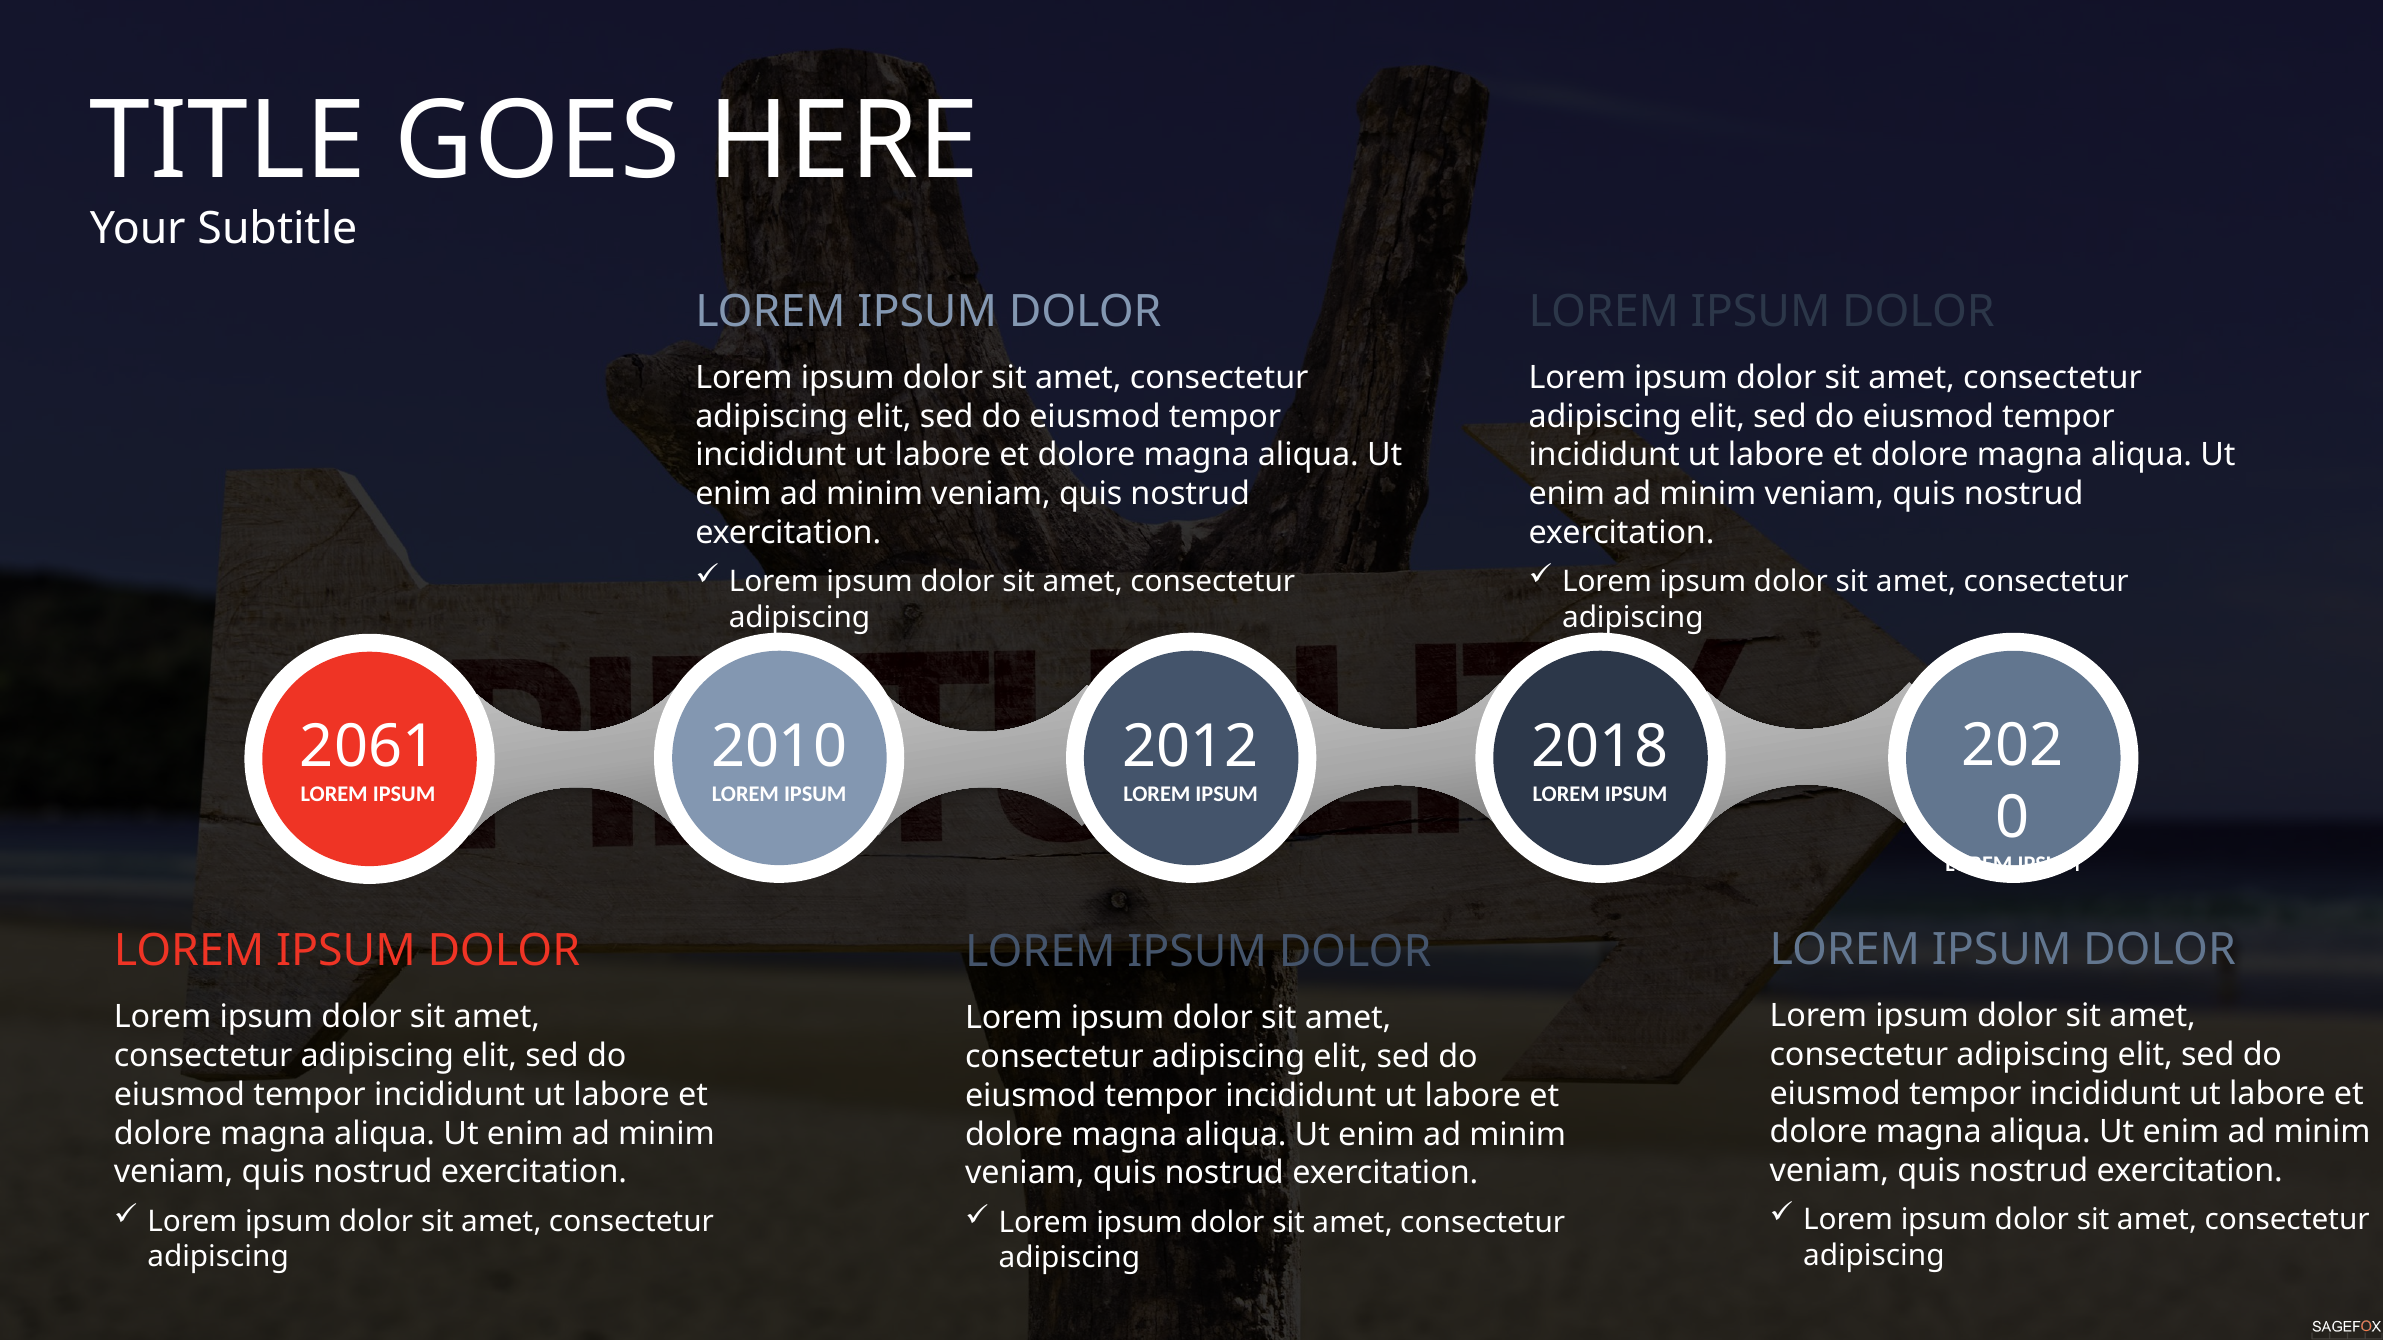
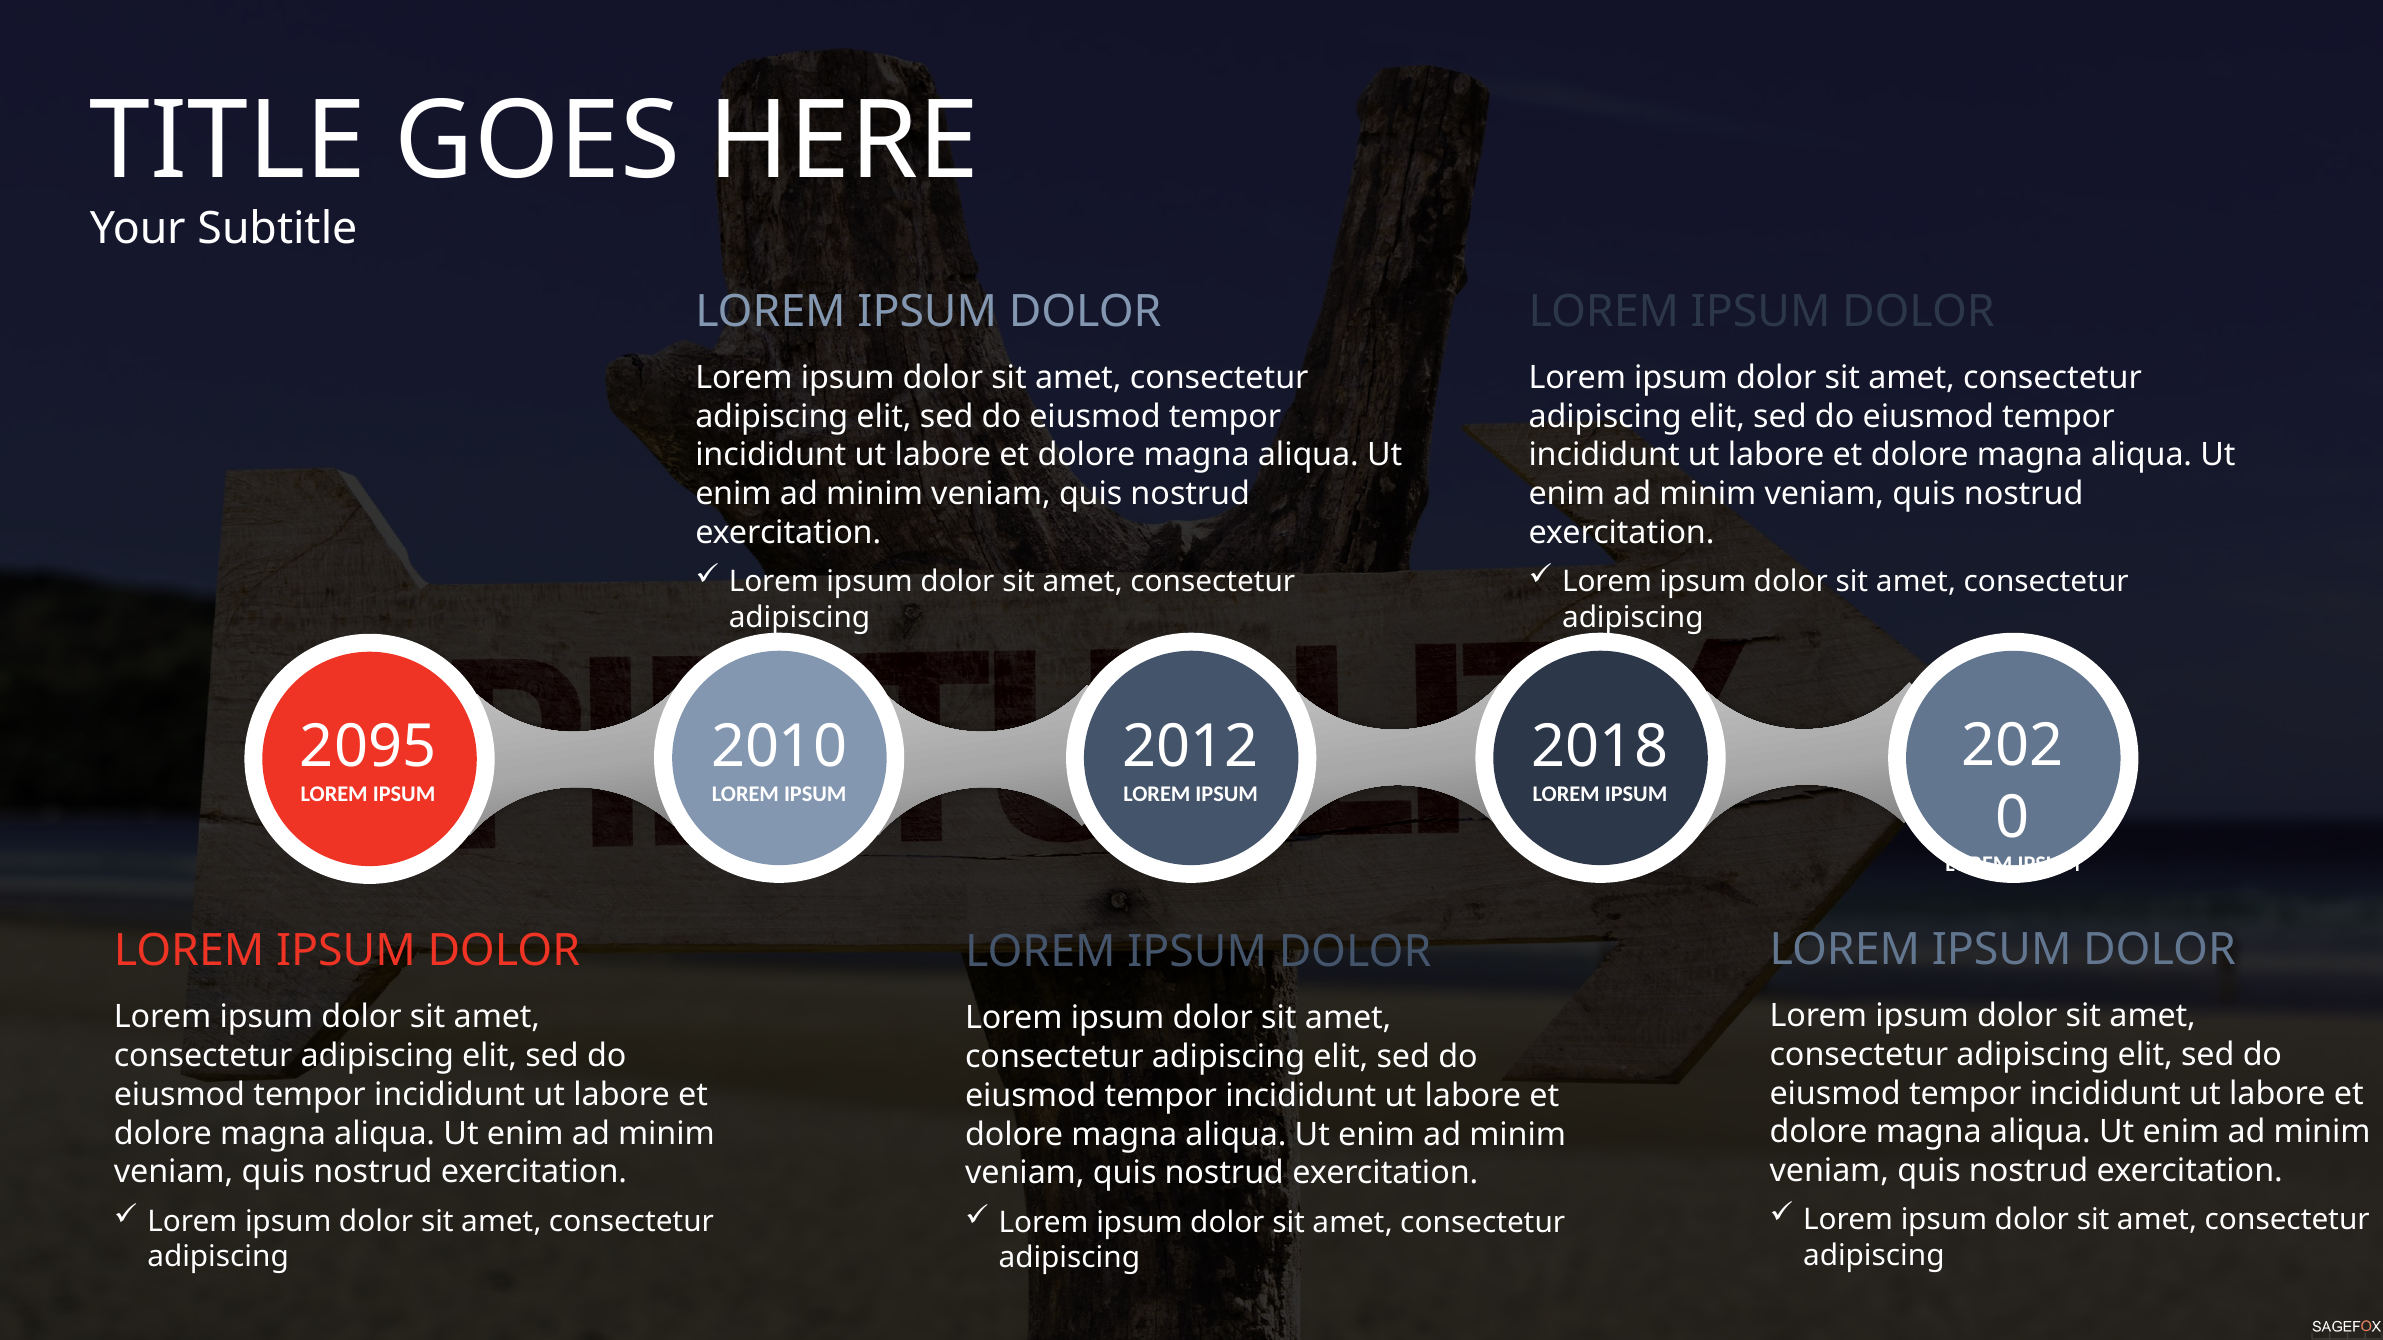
2061: 2061 -> 2095 (368, 748)
